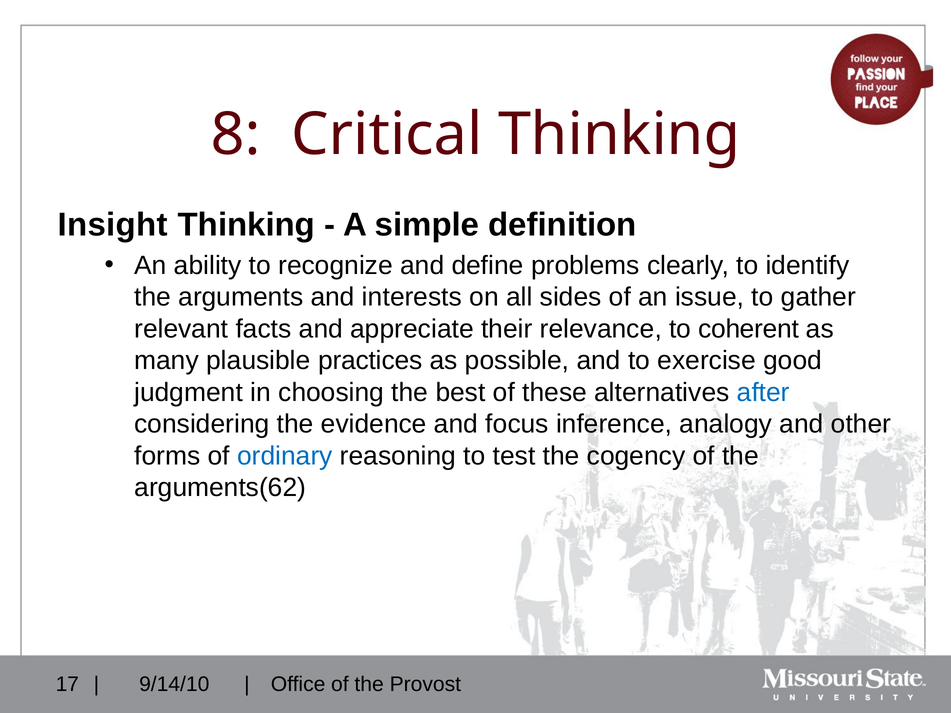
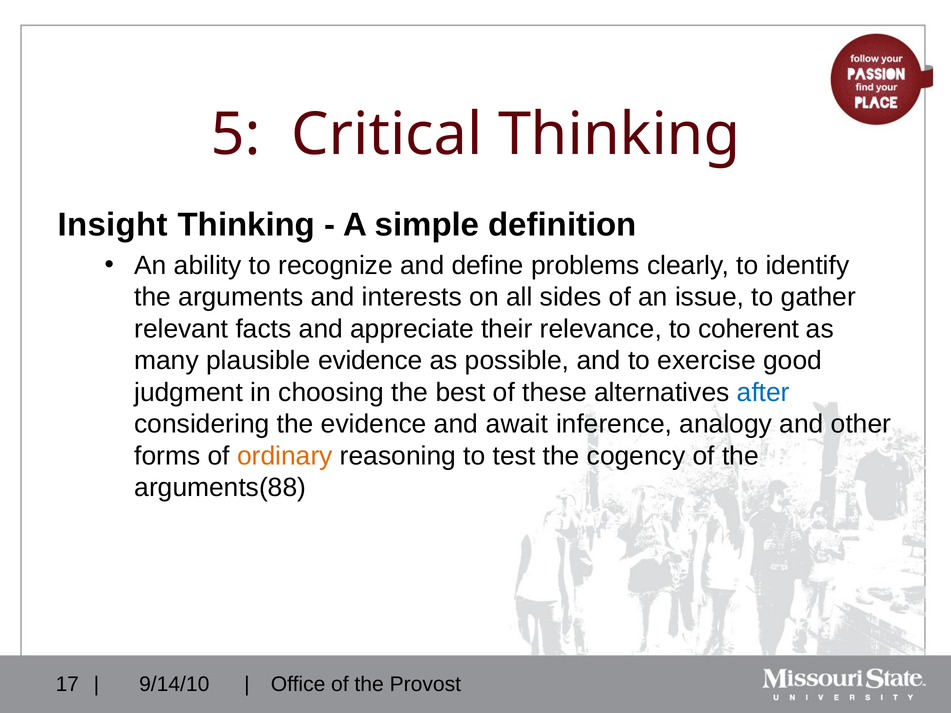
8: 8 -> 5 (236, 135)
plausible practices: practices -> evidence (370, 361)
focus: focus -> await (517, 424)
ordinary colour: blue -> orange (285, 456)
arguments(62: arguments(62 -> arguments(88 (220, 488)
